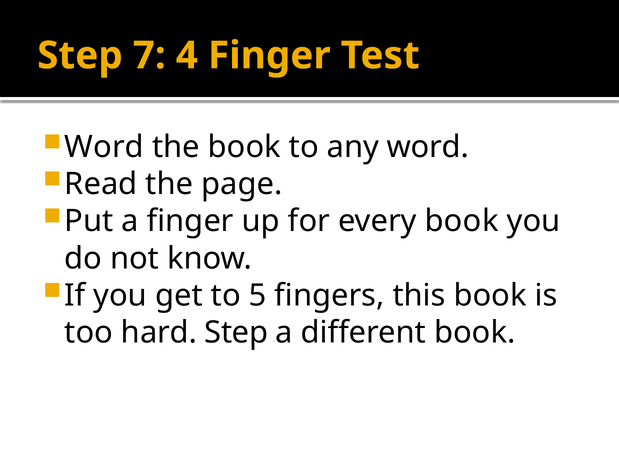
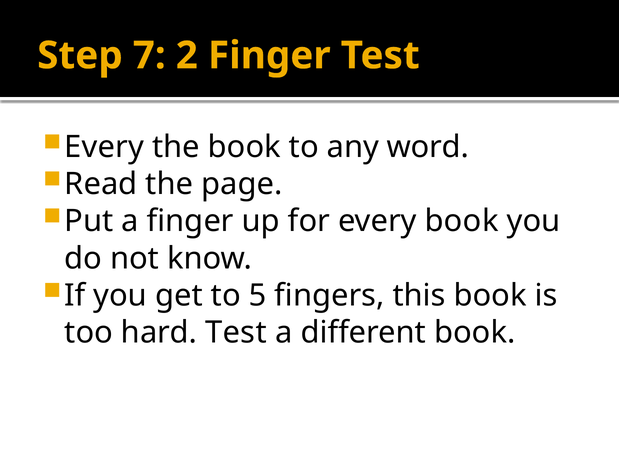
4: 4 -> 2 (187, 56)
Word: Word -> Every (104, 147)
hard Step: Step -> Test (236, 333)
